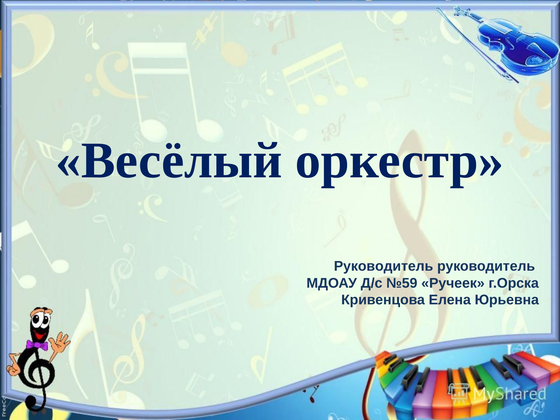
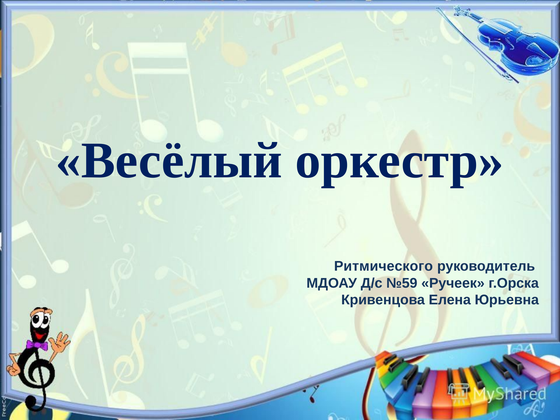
Руководитель: Руководитель -> Ритмического (383, 266)
